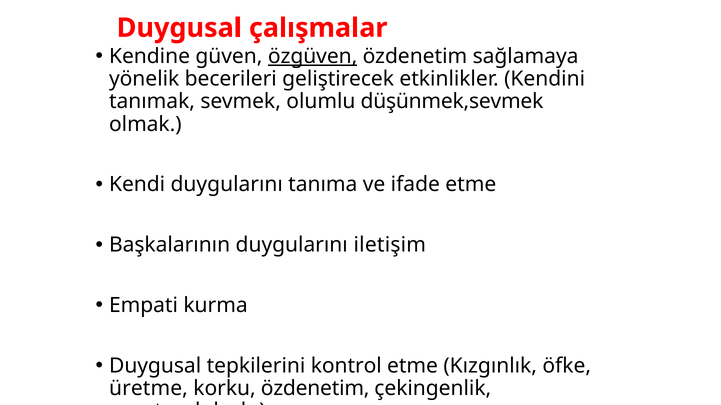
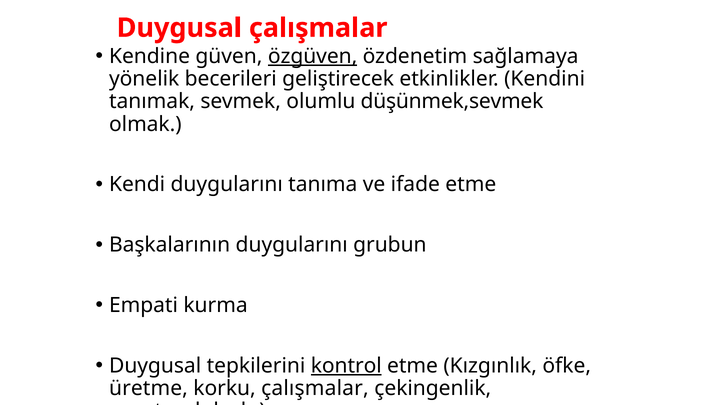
iletişim: iletişim -> grubun (390, 245)
kontrol underline: none -> present (346, 366)
korku özdenetim: özdenetim -> çalışmalar (315, 389)
